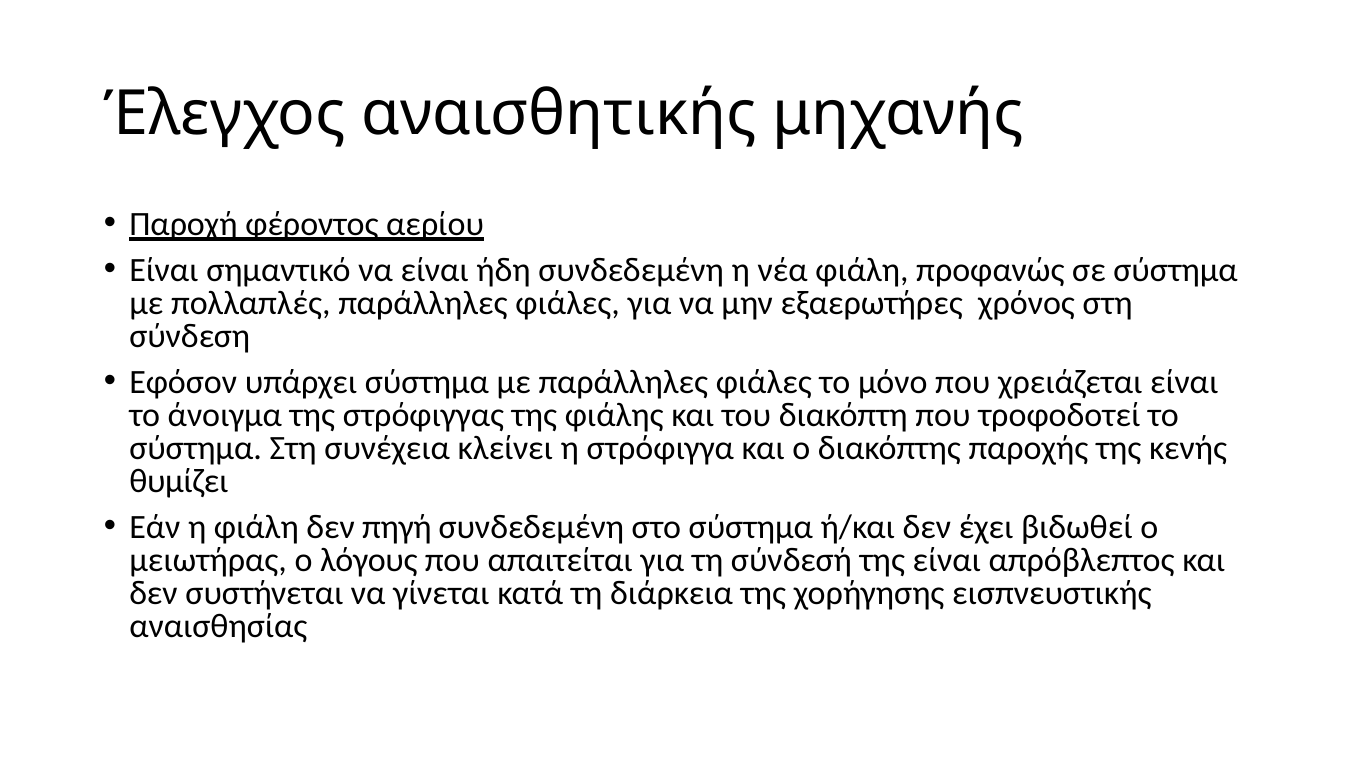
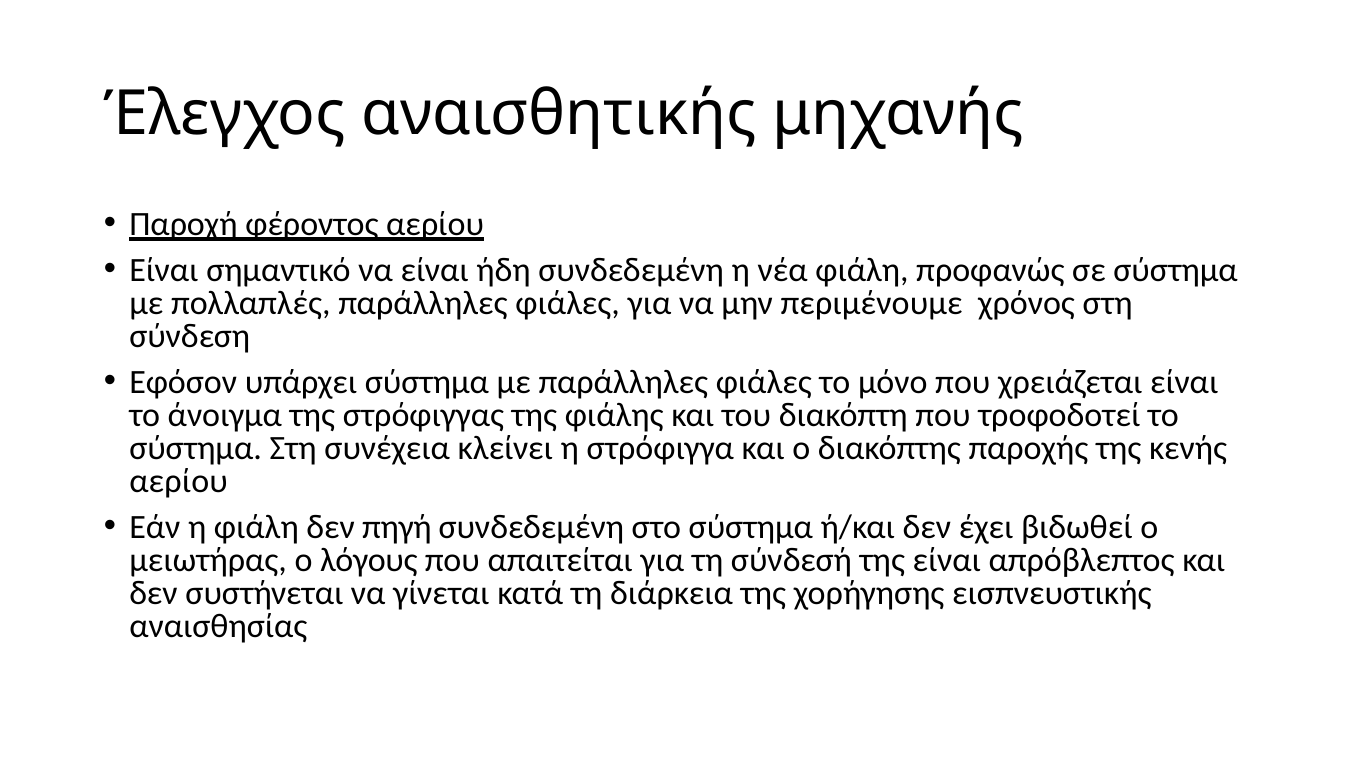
εξαερωτήρες: εξαερωτήρες -> περιμένουμε (872, 303)
θυμίζει: θυμίζει -> αερίου (179, 481)
